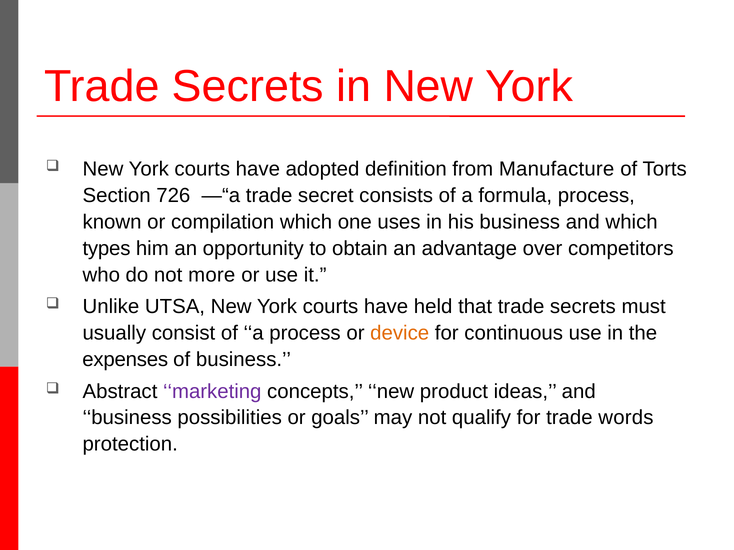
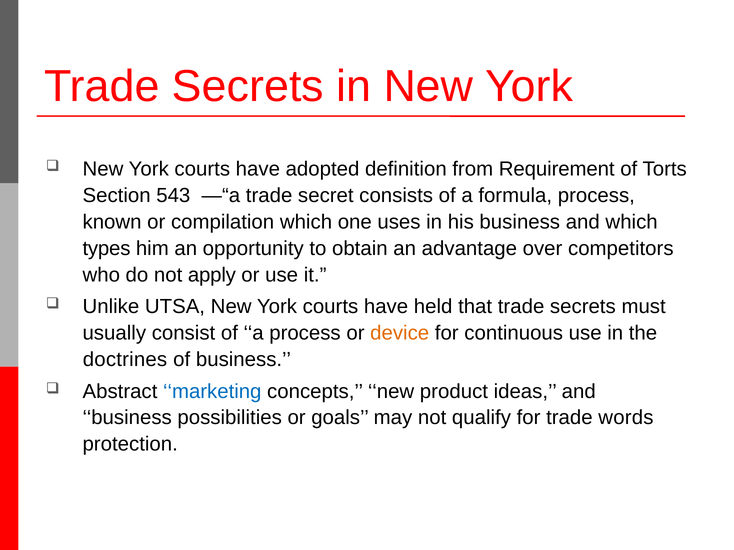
Manufacture: Manufacture -> Requirement (557, 169)
726: 726 -> 543 (173, 196)
more: more -> apply (212, 275)
expenses: expenses -> doctrines (125, 360)
marketing colour: purple -> blue (212, 392)
